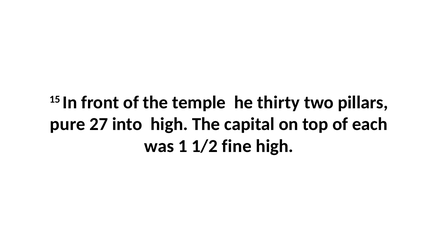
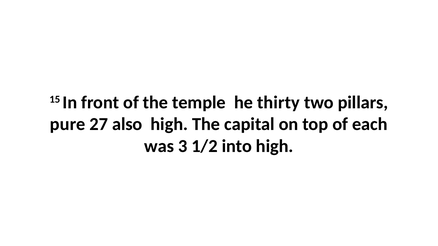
into: into -> also (127, 124)
1: 1 -> 3 (183, 146)
fine: fine -> into (237, 146)
